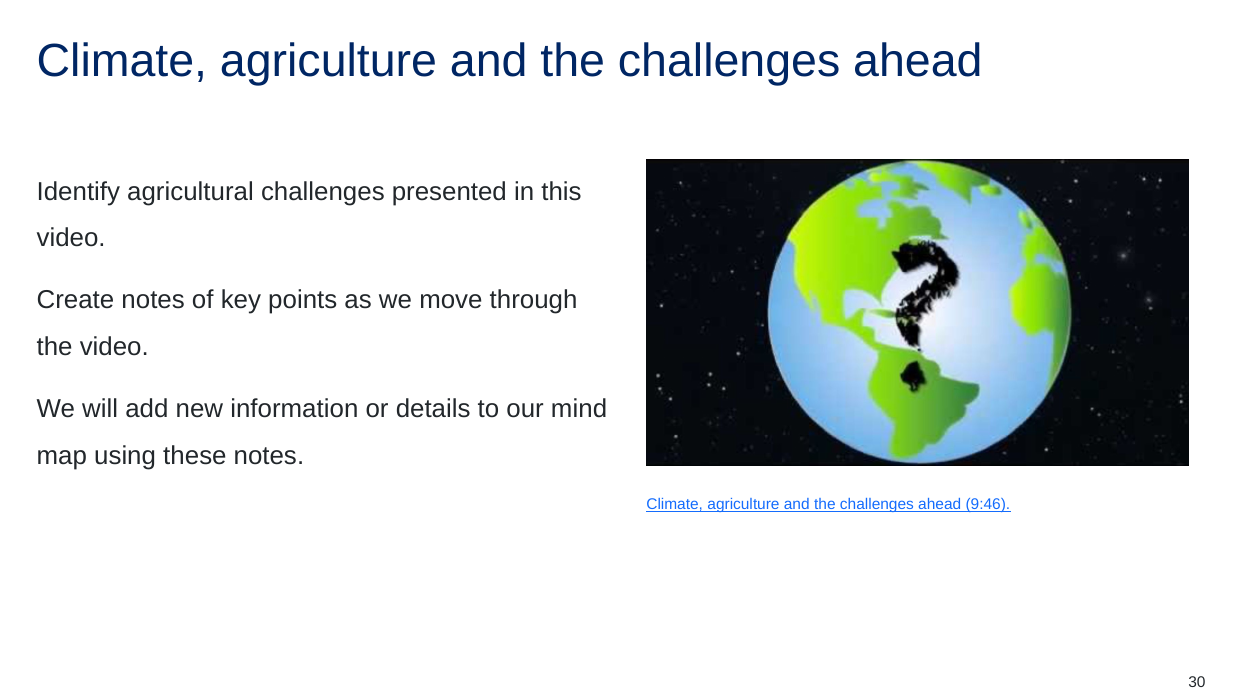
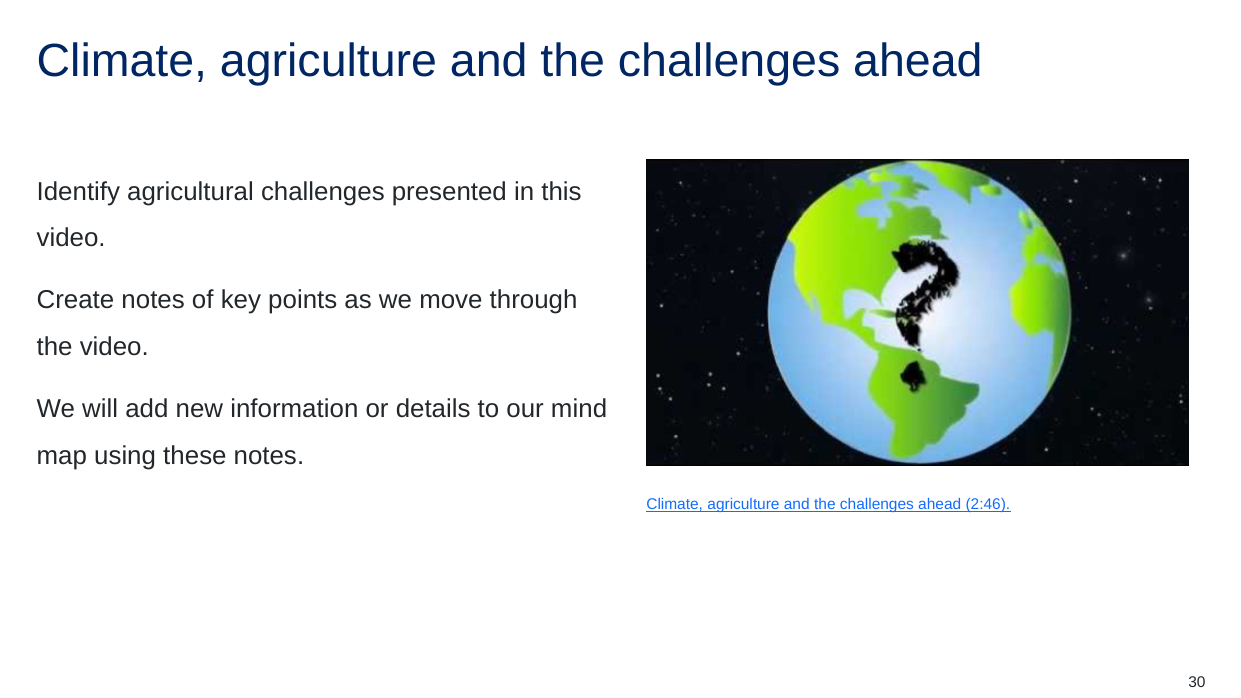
9:46: 9:46 -> 2:46 (988, 504)
